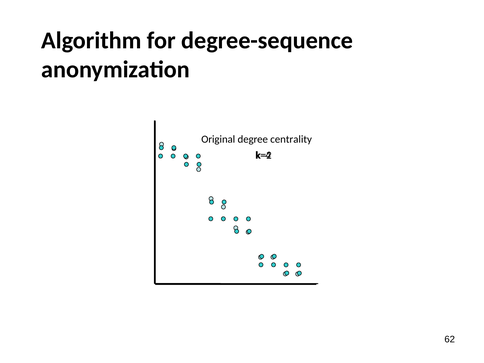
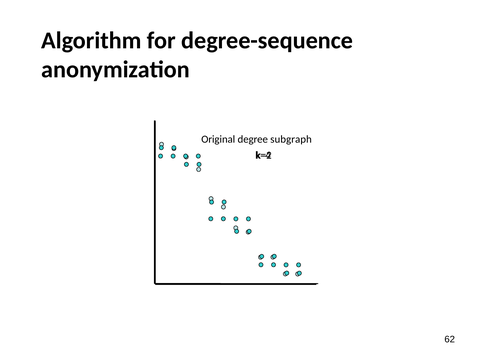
centrality: centrality -> subgraph (291, 139)
